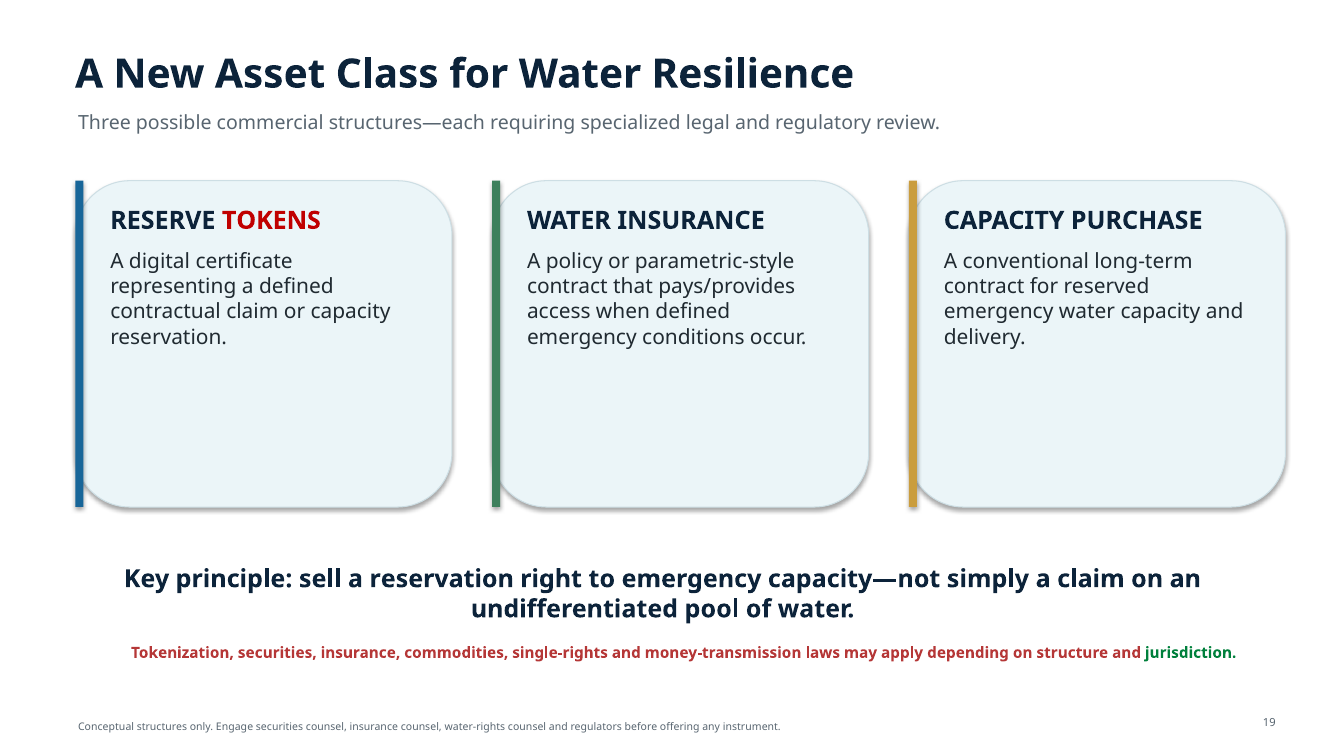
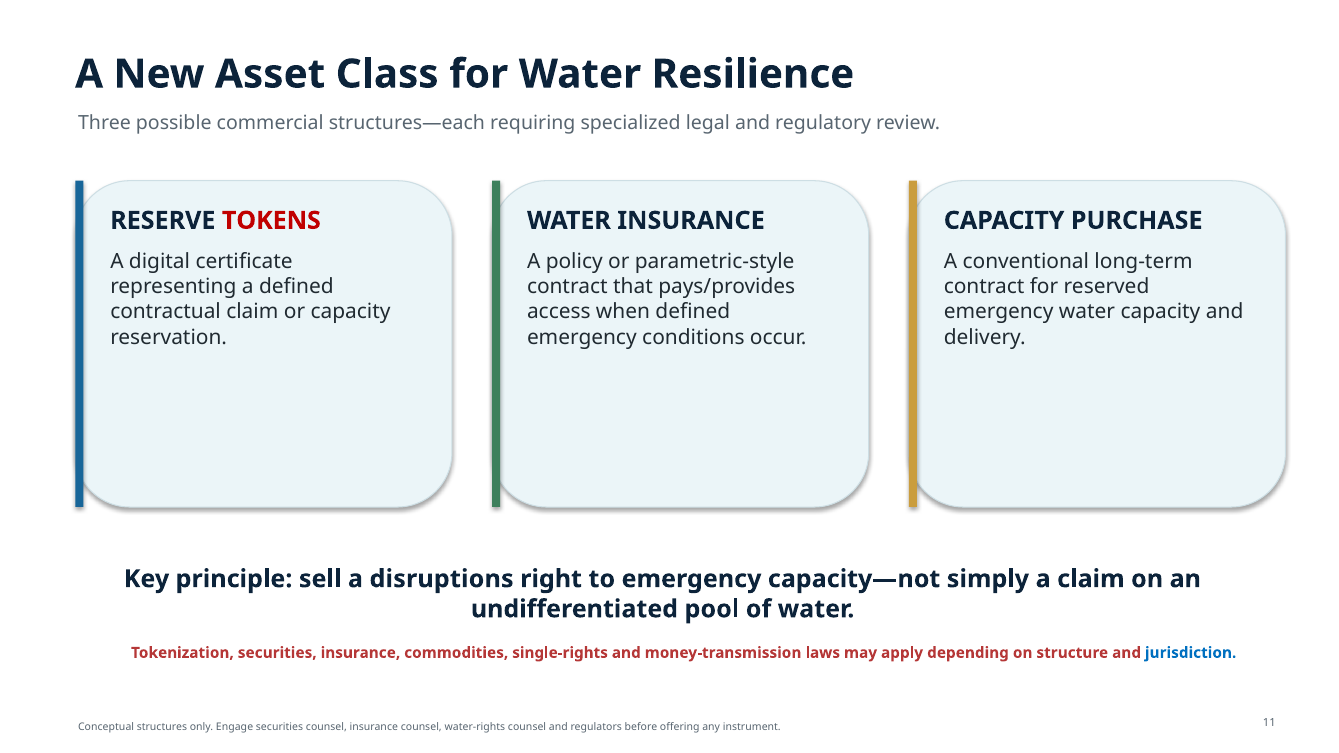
a reservation: reservation -> disruptions (442, 579)
jurisdiction colour: green -> blue (1191, 653)
19: 19 -> 11 (1269, 723)
